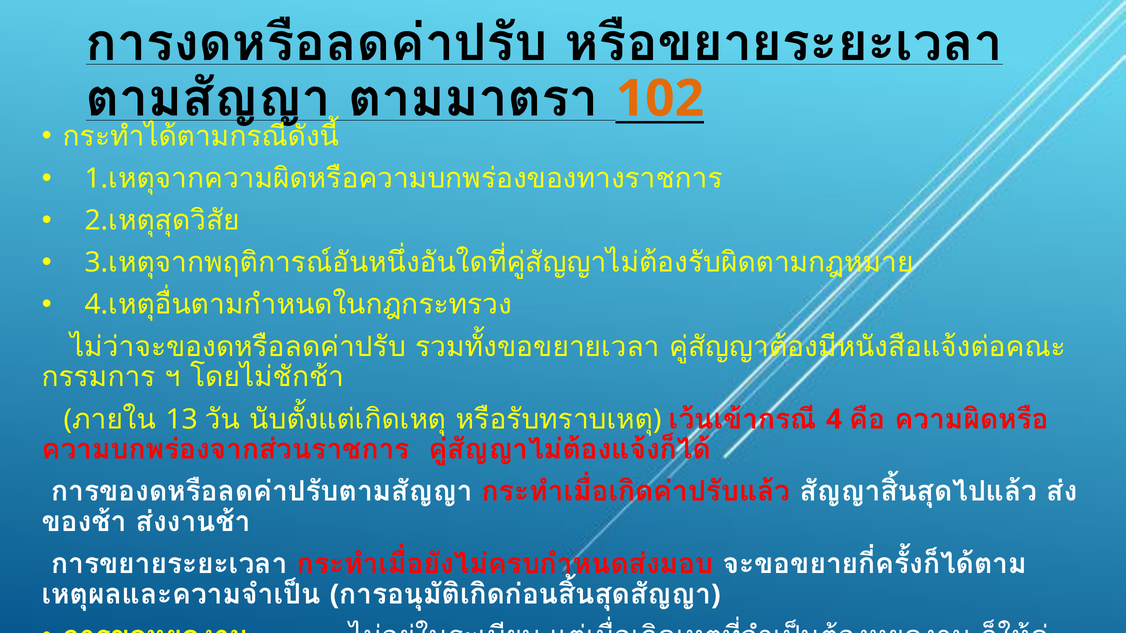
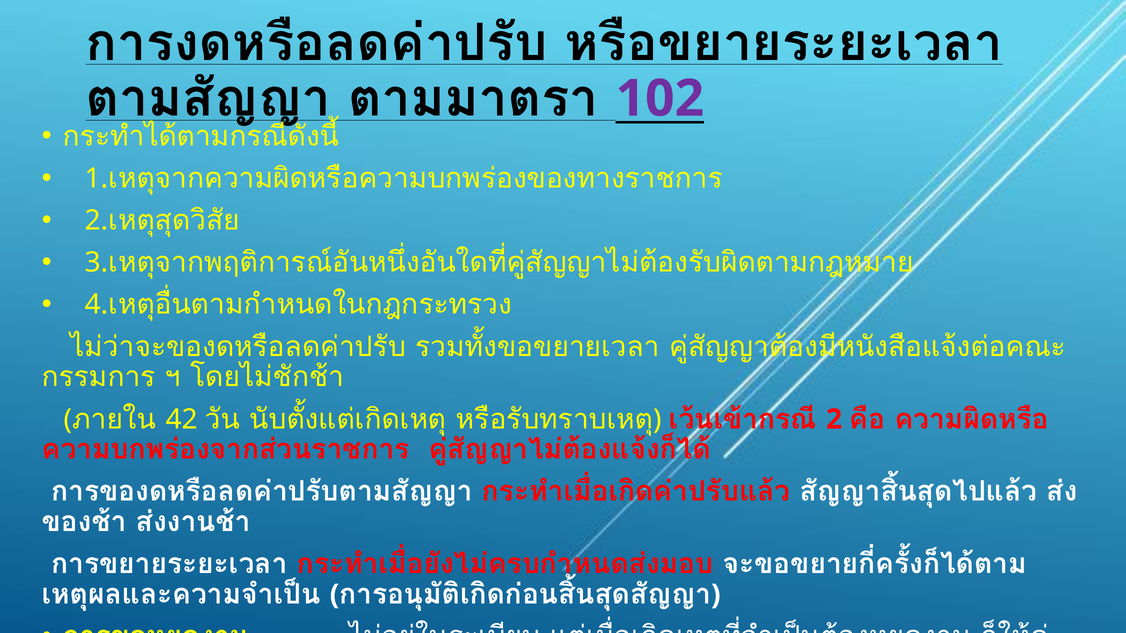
102 colour: orange -> purple (660, 99)
13: 13 -> 42 (182, 419)
4: 4 -> 2 (834, 419)
